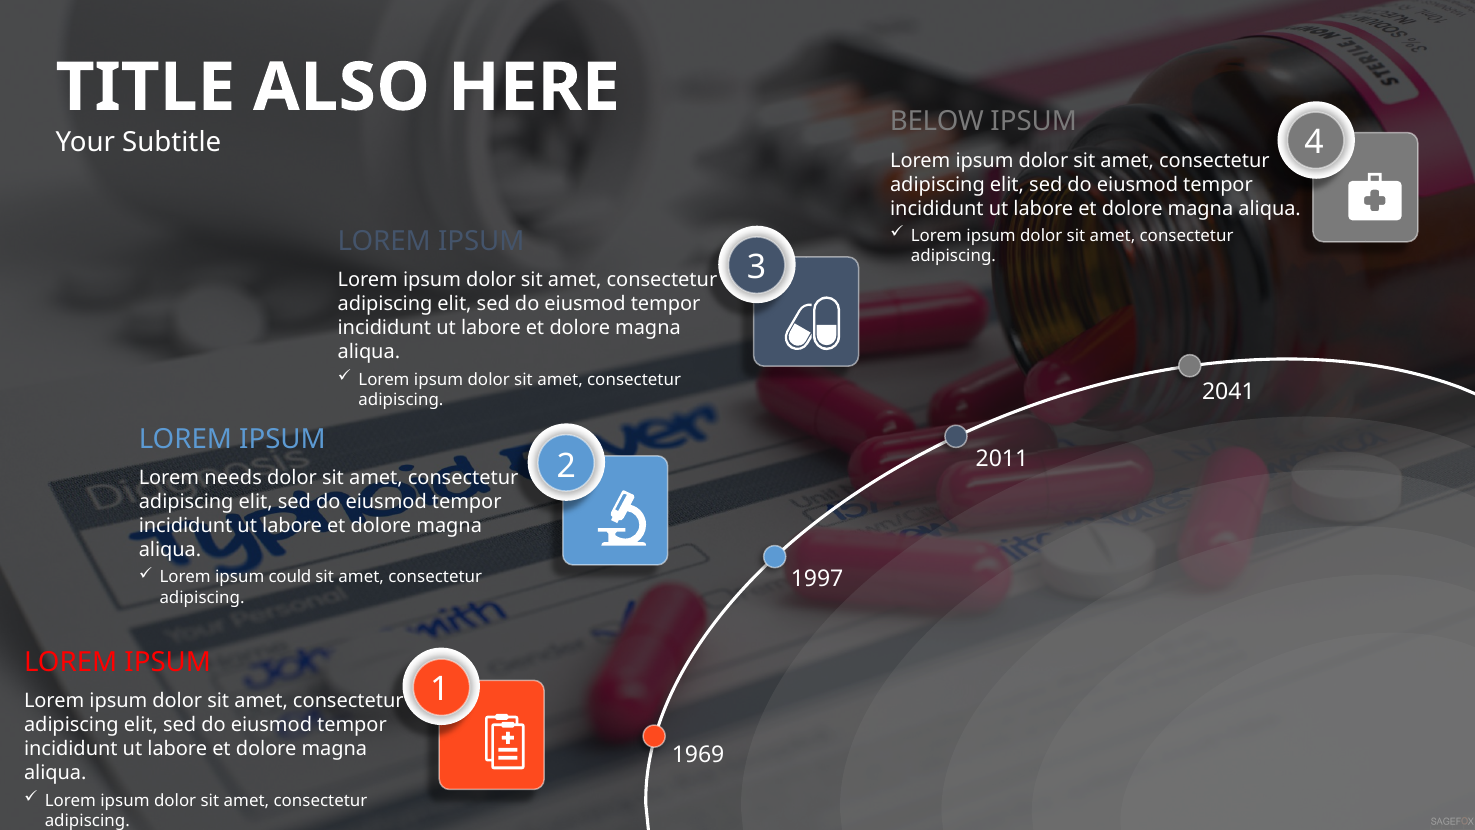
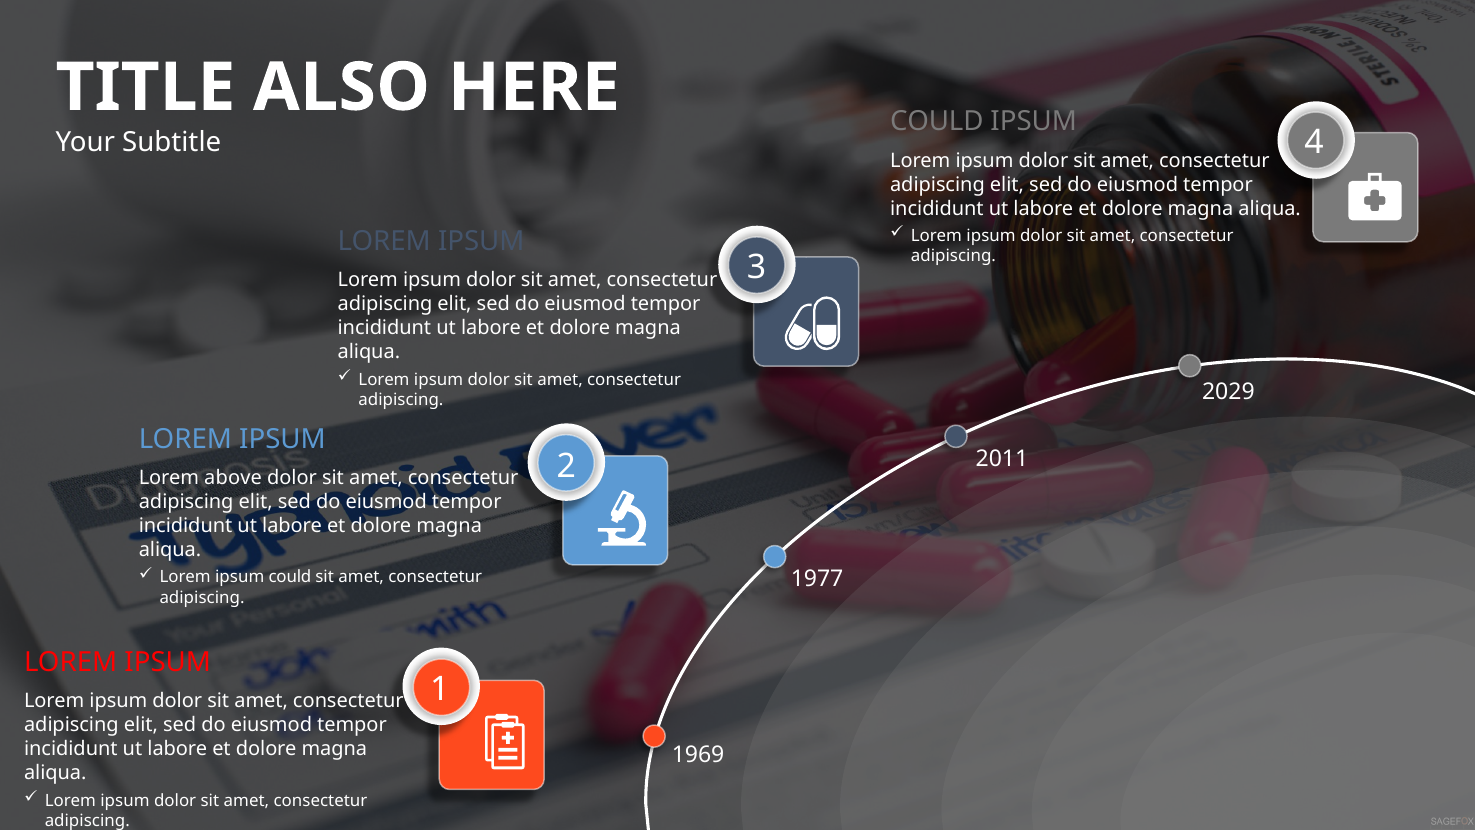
BELOW: BELOW -> COULD (937, 122)
2041: 2041 -> 2029 (1228, 392)
needs: needs -> above (233, 478)
1997: 1997 -> 1977 (817, 578)
